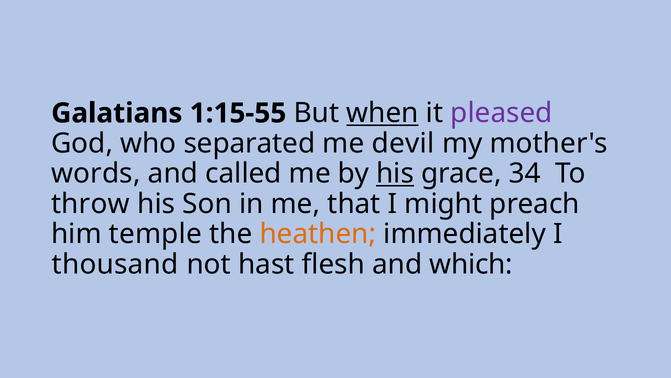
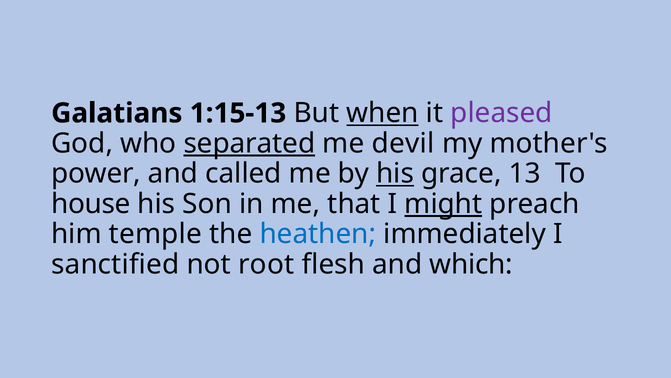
1:15-55: 1:15-55 -> 1:15-13 (238, 113)
separated underline: none -> present (249, 143)
words: words -> power (96, 173)
34: 34 -> 13 (525, 173)
throw: throw -> house (91, 204)
might underline: none -> present (443, 204)
heathen colour: orange -> blue (318, 234)
thousand: thousand -> sanctified (115, 264)
hast: hast -> root (266, 264)
